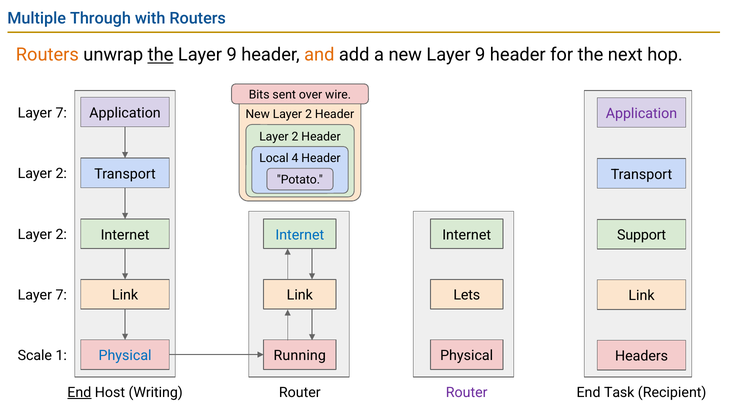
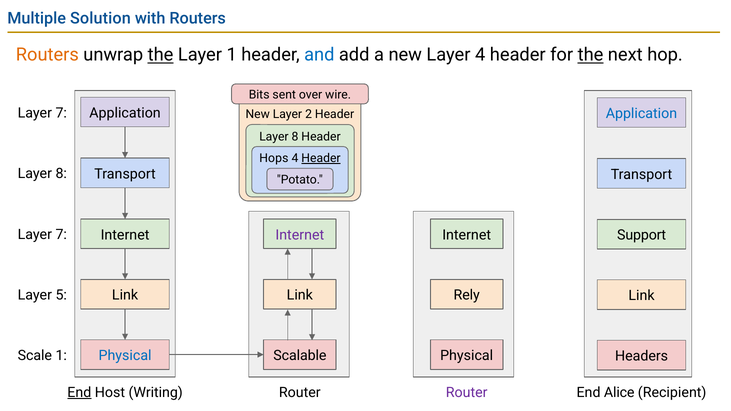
Through: Through -> Solution (100, 18)
9: 9 -> 1 (232, 55)
and colour: orange -> blue (319, 55)
new Layer 9: 9 -> 4 (480, 55)
the underline: none -> present (591, 55)
Application colour: purple -> blue (641, 114)
2: 2 -> 8 (295, 137)
Local: Local -> Hops (274, 158)
Header underline: none -> present (321, 158)
2: 2 -> 8 (61, 174)
2: 2 -> 7 (61, 235)
Internet colour: blue -> purple (300, 235)
7: 7 -> 5 (61, 295)
Lets: Lets -> Rely (467, 295)
Running: Running -> Scalable (300, 356)
Task: Task -> Alice (619, 393)
